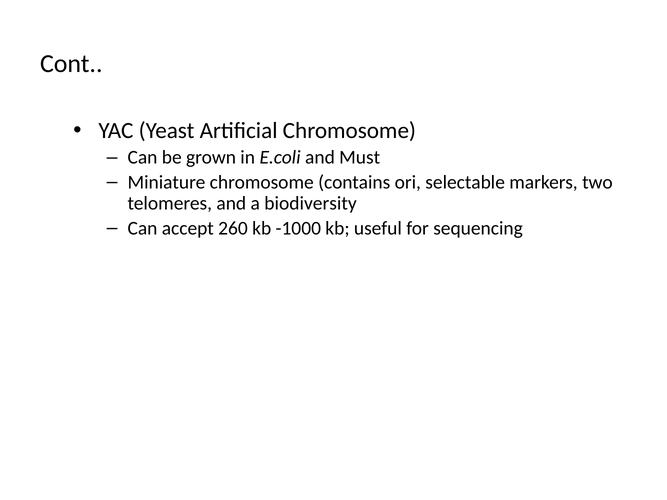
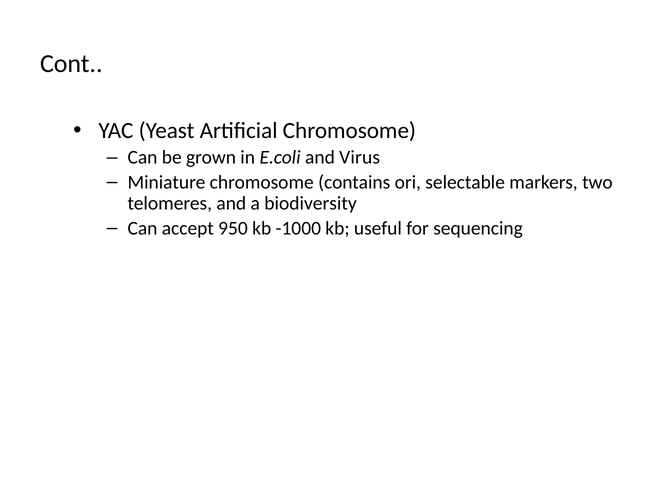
Must: Must -> Virus (360, 157)
260: 260 -> 950 (233, 228)
